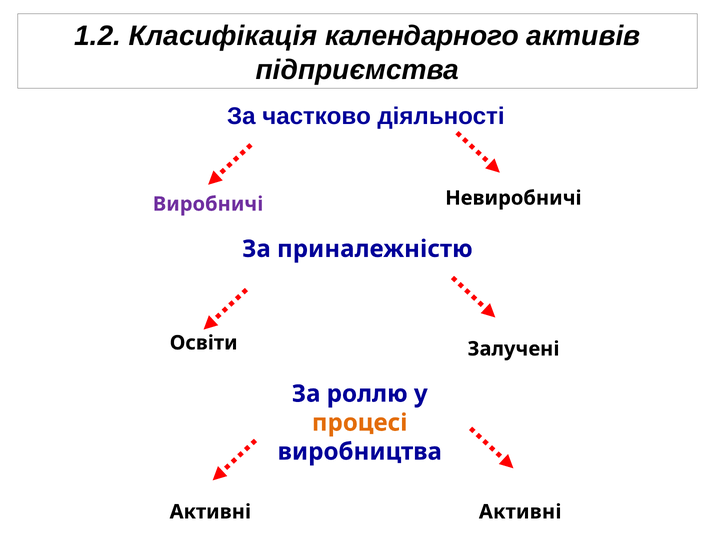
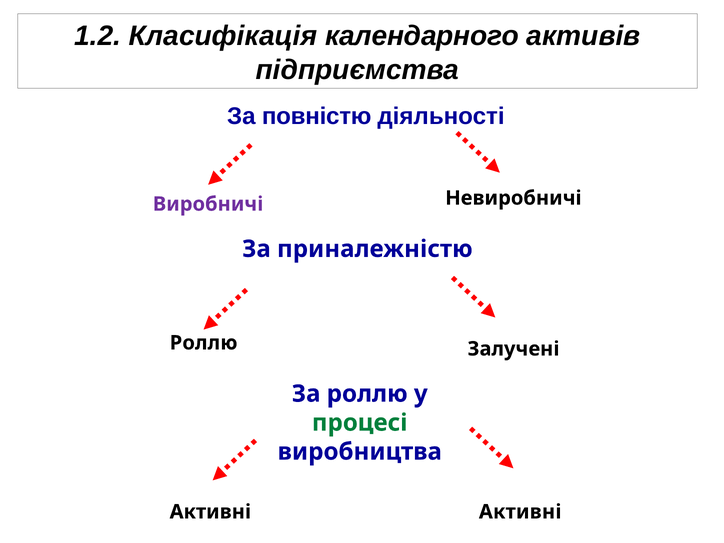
частково: частково -> повністю (317, 116)
Освіти: Освіти -> Роллю (204, 343)
процесі colour: orange -> green (360, 423)
